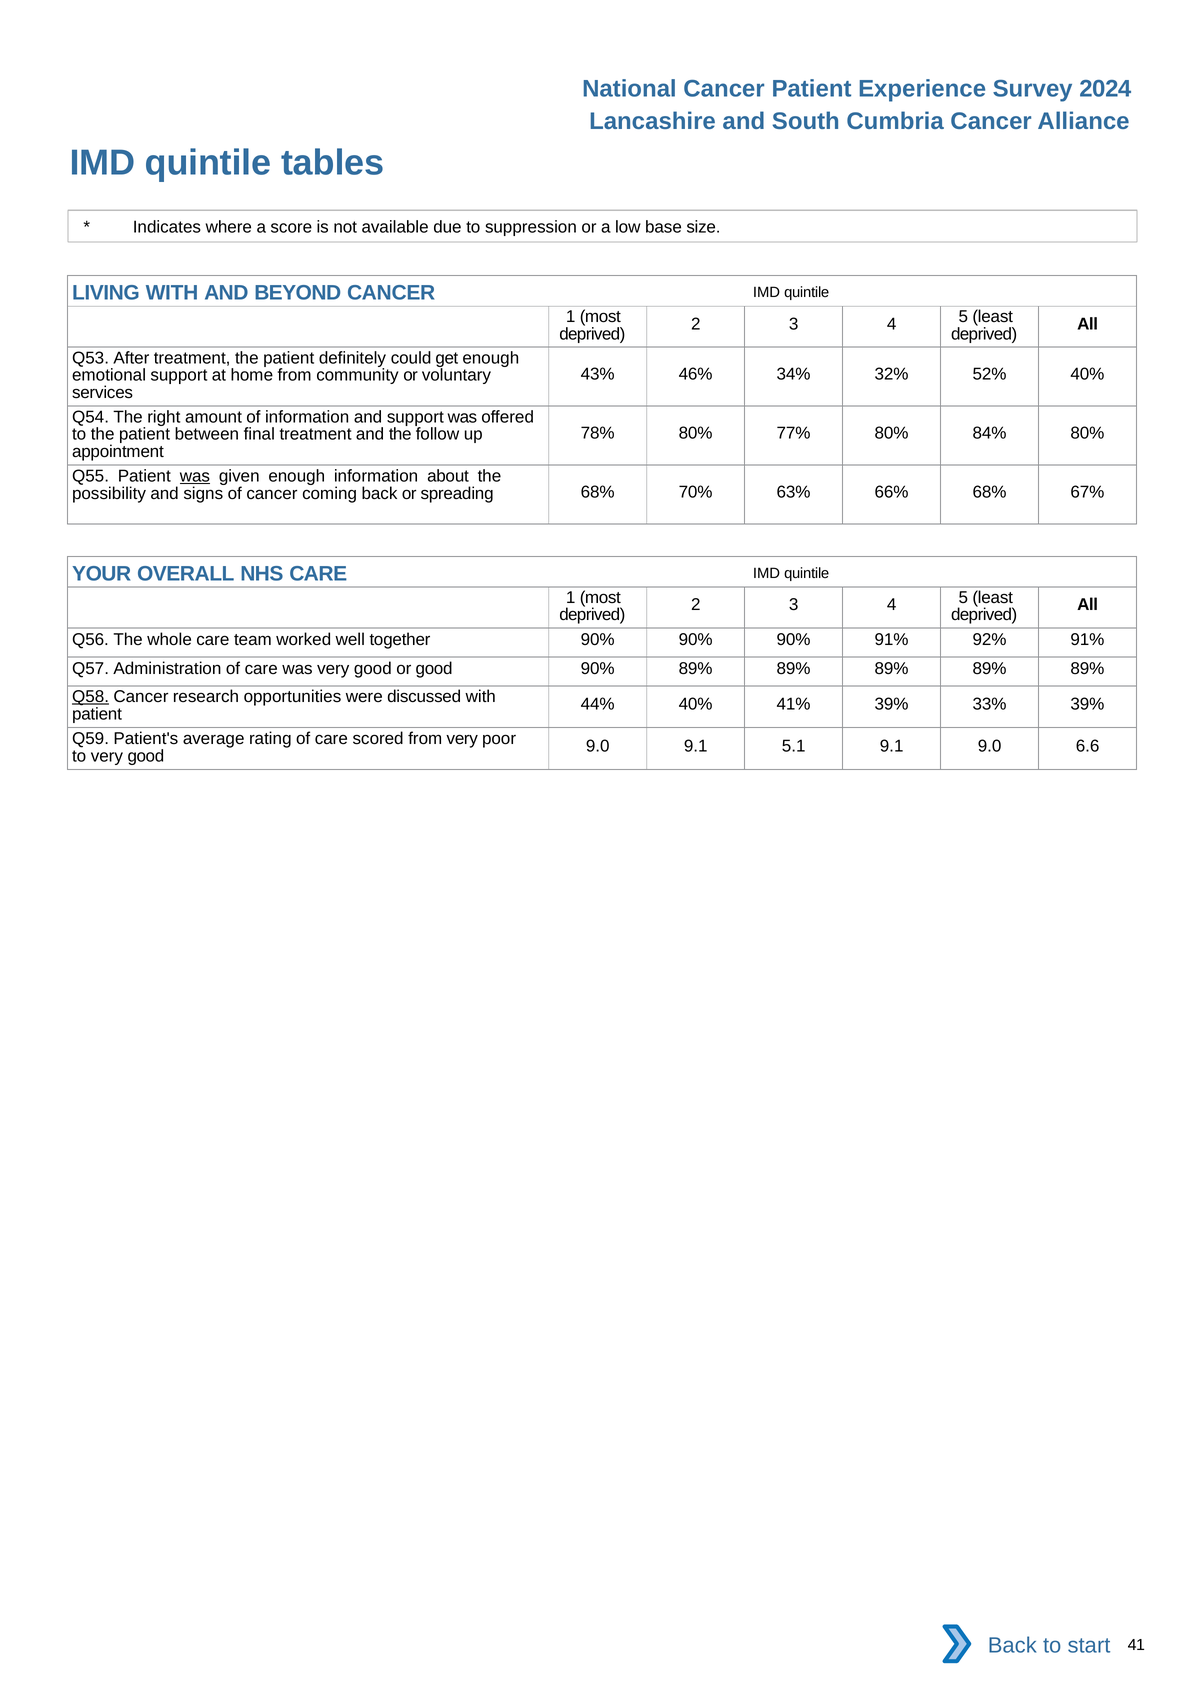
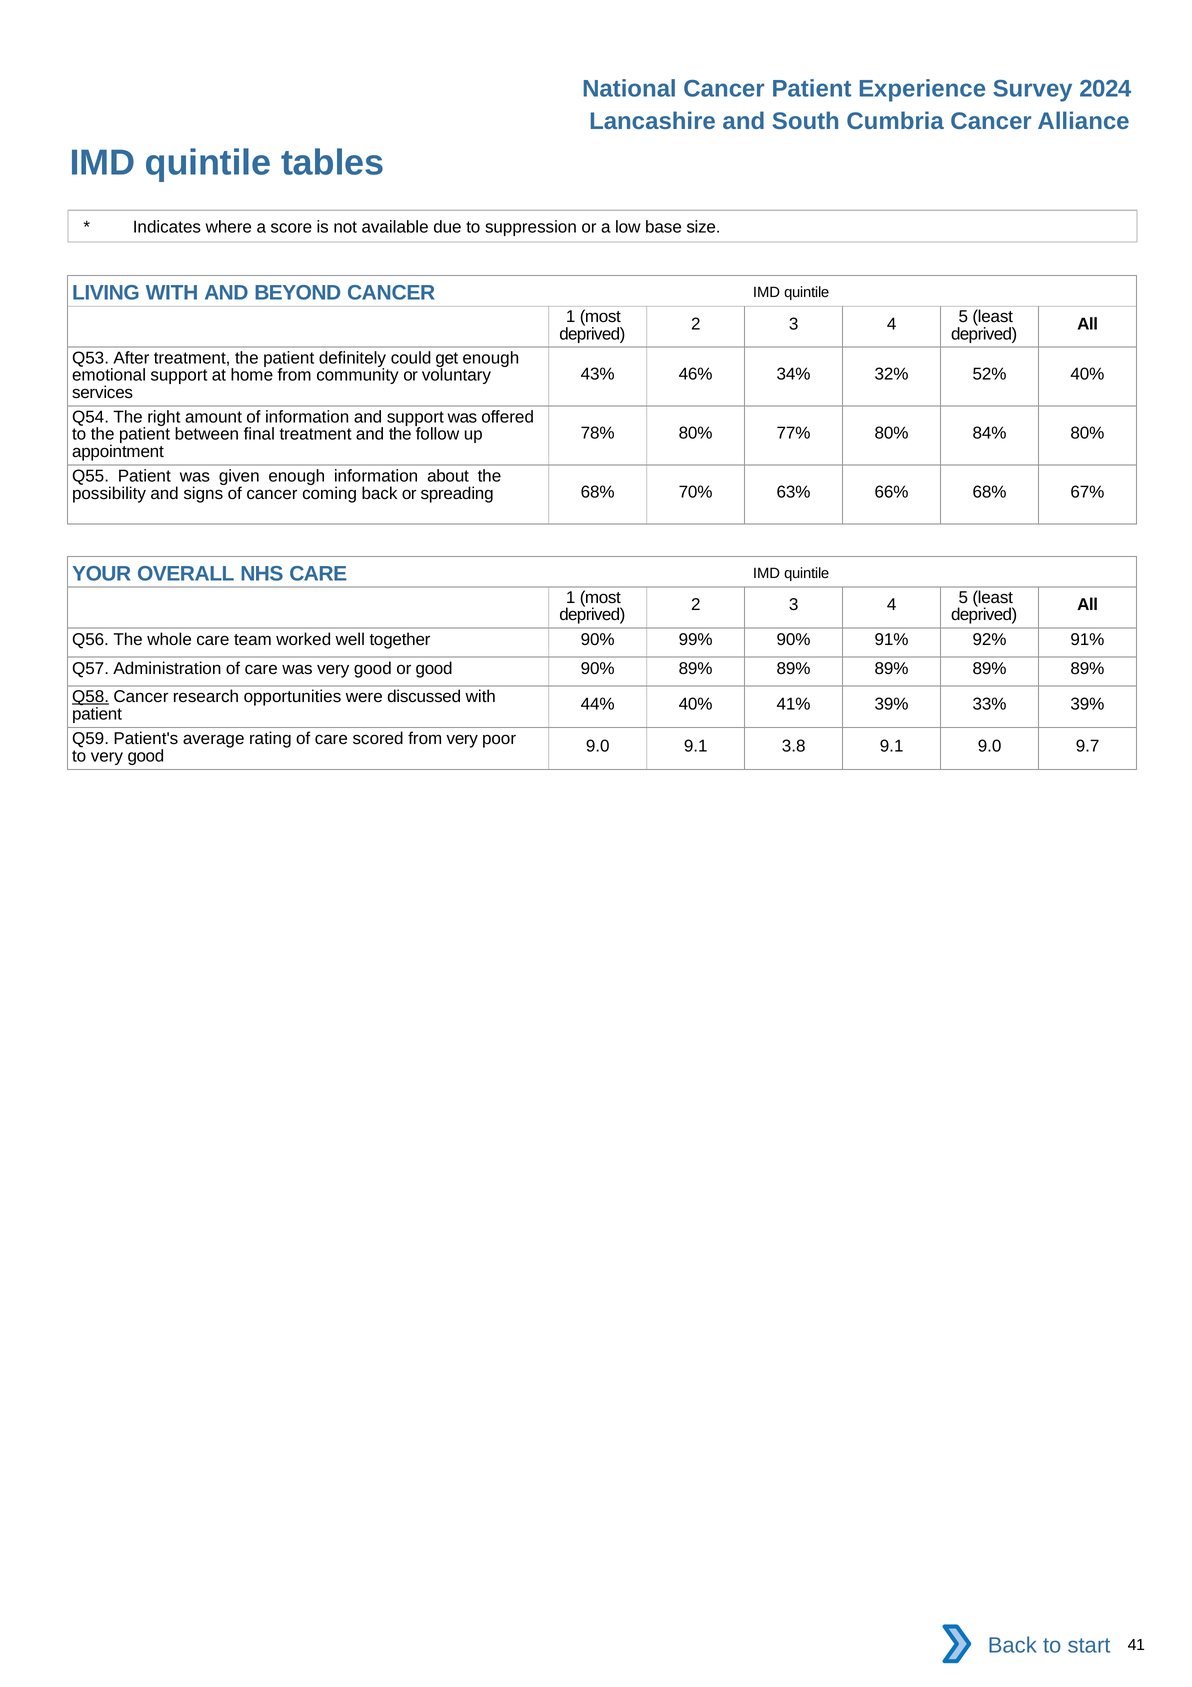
was underline: present -> none (195, 476)
together 90% 90%: 90% -> 99% (696, 640)
5.1: 5.1 -> 3.8 (794, 746)
6.6: 6.6 -> 9.7 (1088, 746)
